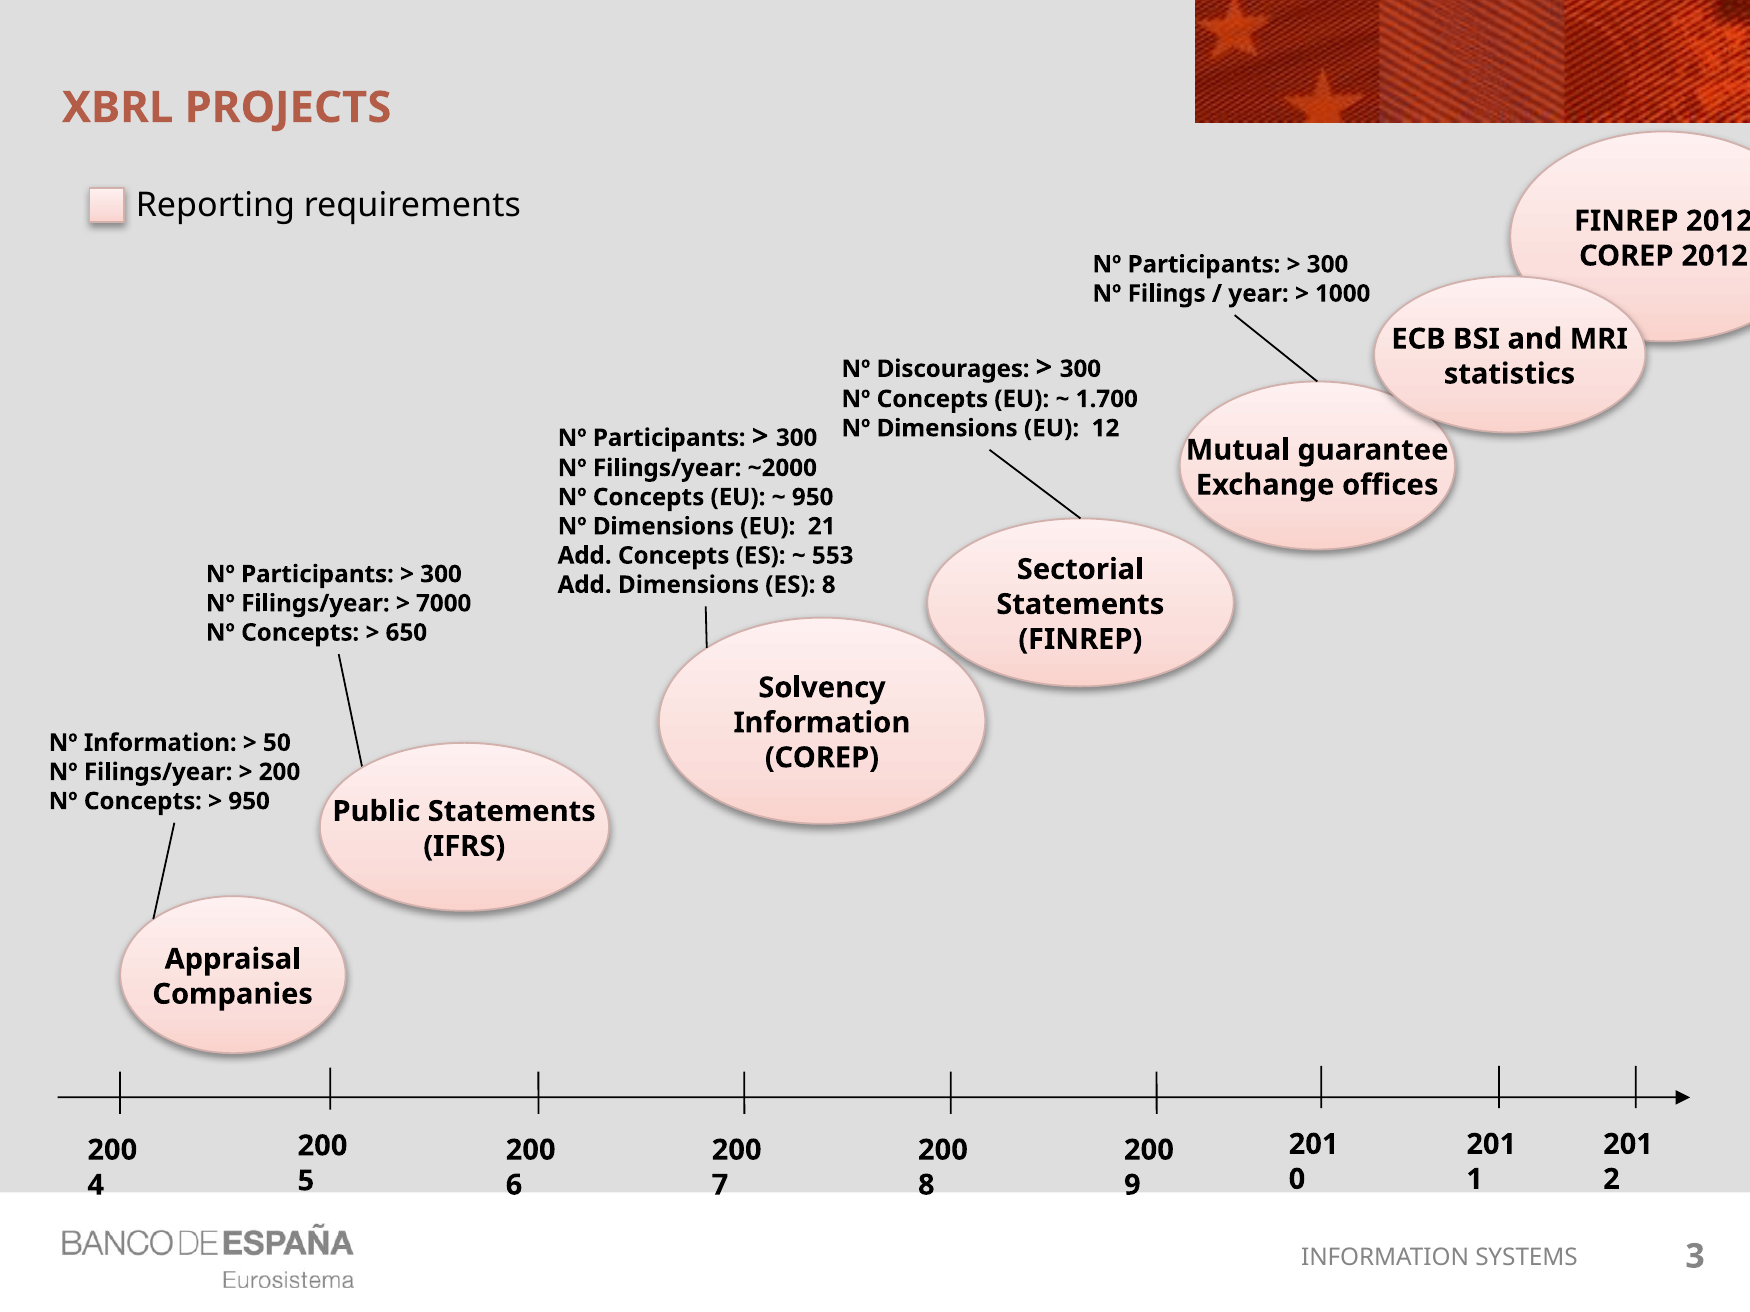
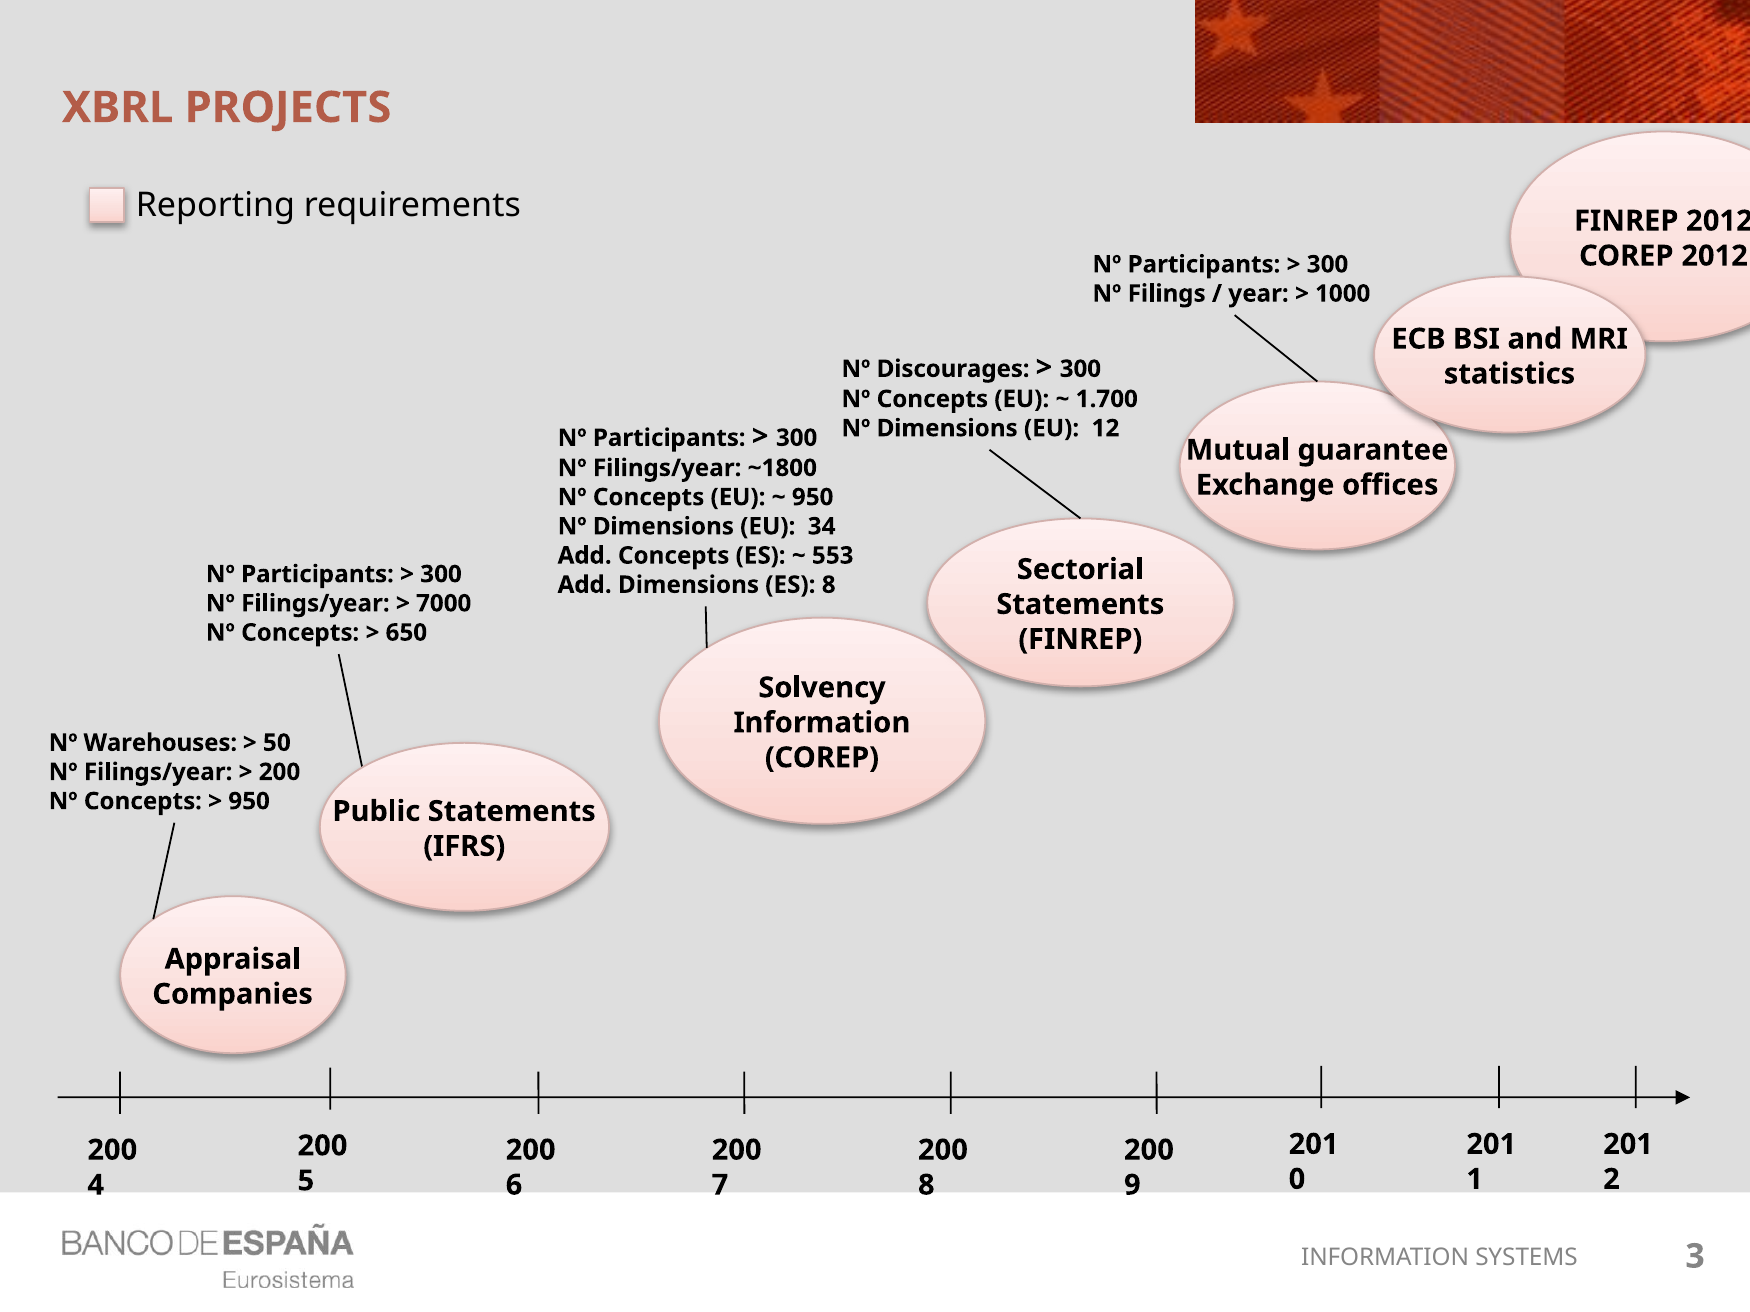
~2000: ~2000 -> ~1800 (782, 468)
21: 21 -> 34 (822, 527)
Nº Information: Information -> Warehouses (160, 743)
